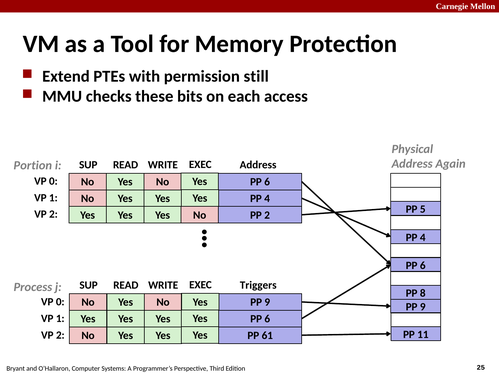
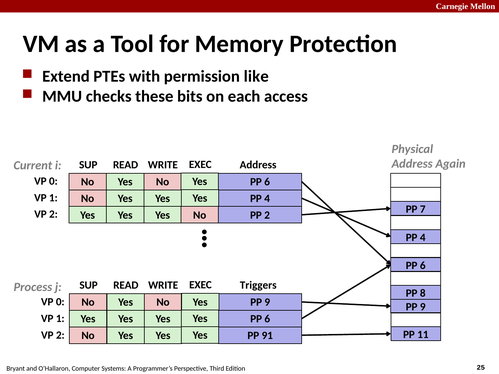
still: still -> like (256, 76)
Portion: Portion -> Current (33, 165)
5: 5 -> 7 (423, 209)
61: 61 -> 91 (267, 336)
